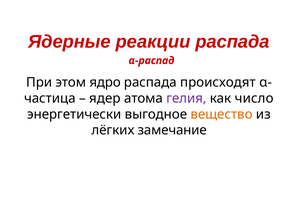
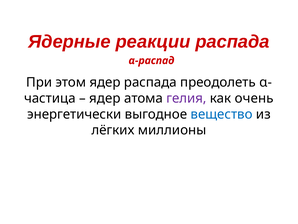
этом ядро: ядро -> ядер (105, 82)
происходят: происходят -> преодолеть (218, 82)
число: число -> очень (254, 98)
вещество colour: orange -> blue (222, 114)
замечание: замечание -> миллионы (172, 130)
